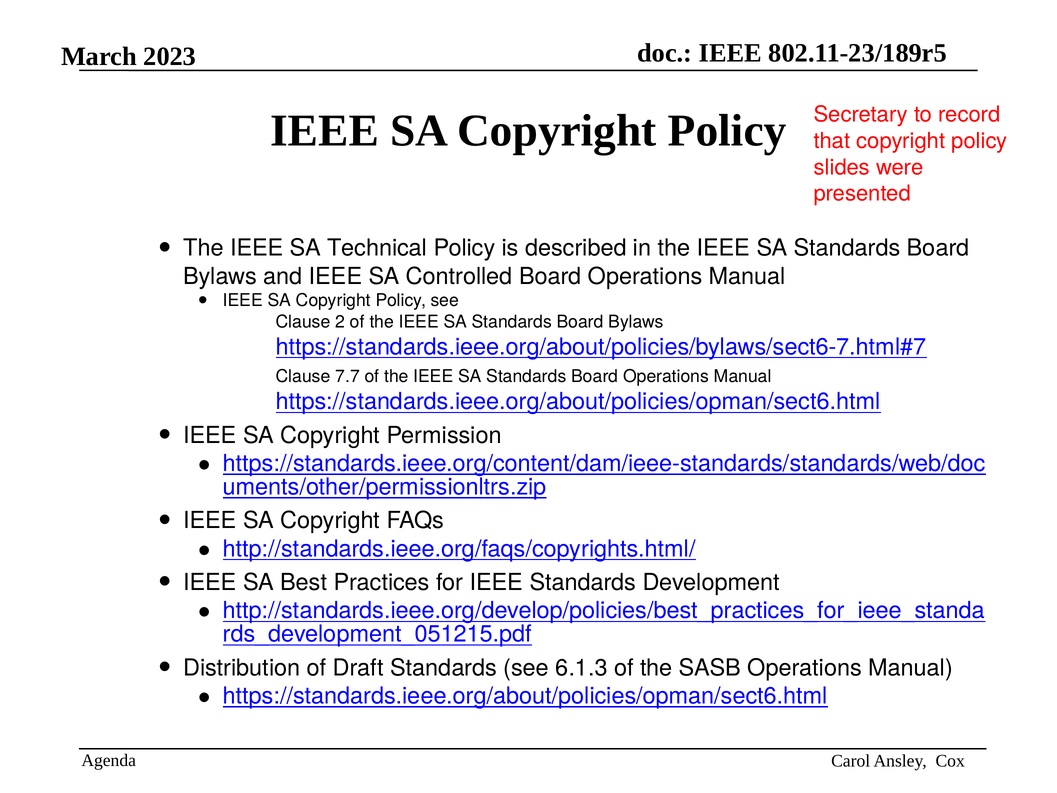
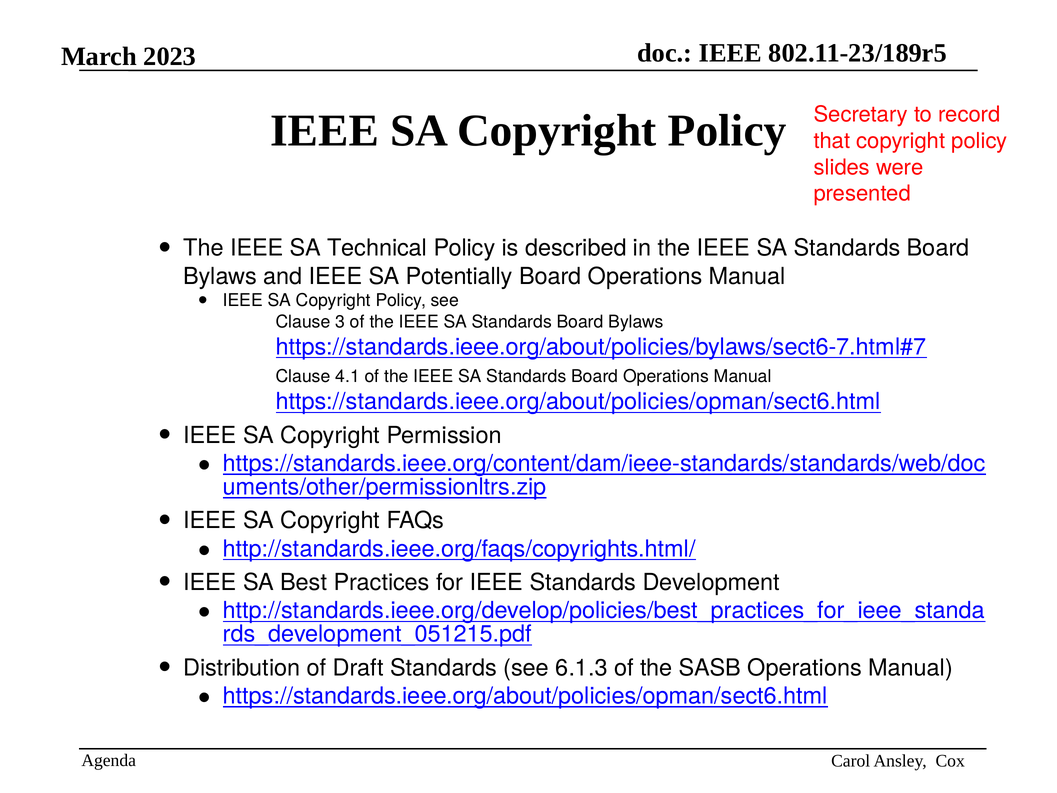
Controlled: Controlled -> Potentially (459, 276)
2: 2 -> 3 (340, 322)
7.7: 7.7 -> 4.1 (348, 376)
